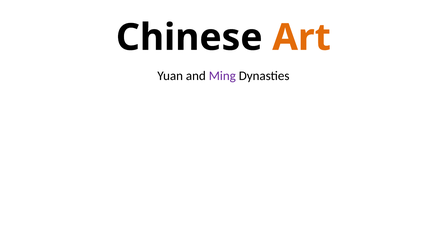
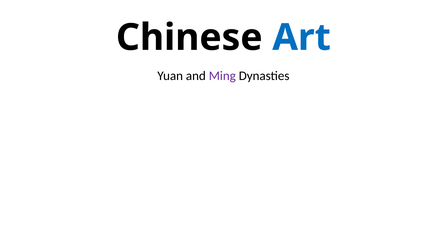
Art colour: orange -> blue (302, 37)
